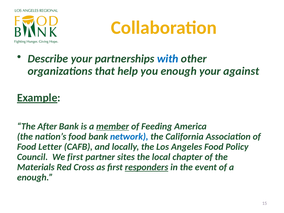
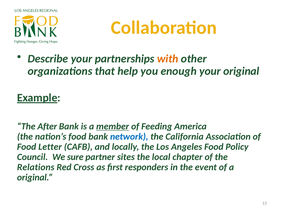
with colour: blue -> orange (168, 59)
your against: against -> original (241, 71)
We first: first -> sure (75, 157)
Materials: Materials -> Relations (36, 167)
responders underline: present -> none (147, 167)
enough: enough -> original (35, 177)
